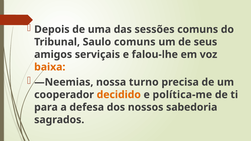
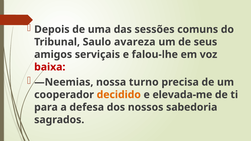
Saulo comuns: comuns -> avareza (135, 42)
baixa colour: orange -> red (50, 67)
política-me: política-me -> elevada-me (182, 95)
